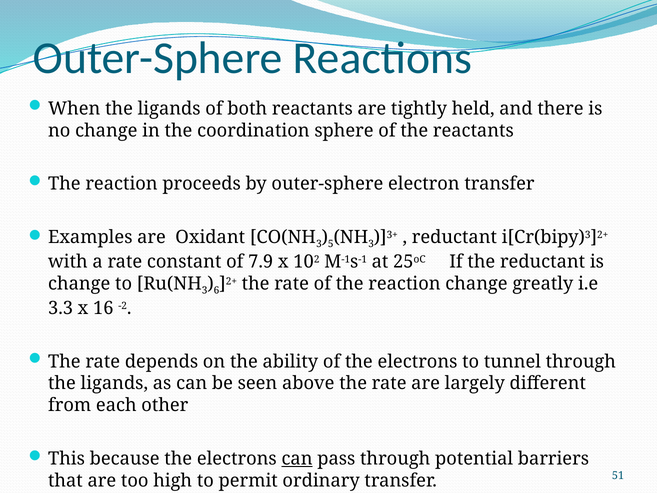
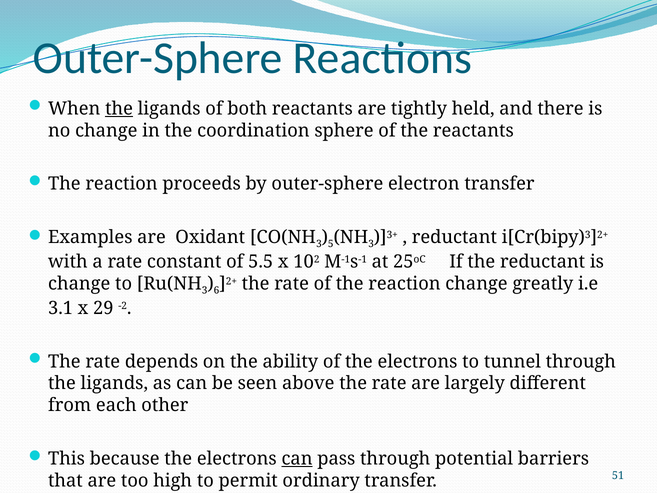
the underline: none -> present (119, 109)
7.9: 7.9 -> 5.5 (261, 262)
3.3: 3.3 -> 3.1 (61, 308)
16: 16 -> 29 (103, 308)
